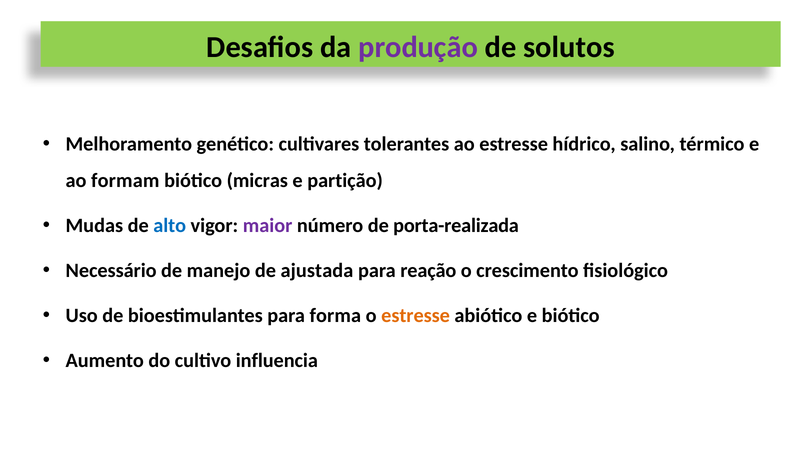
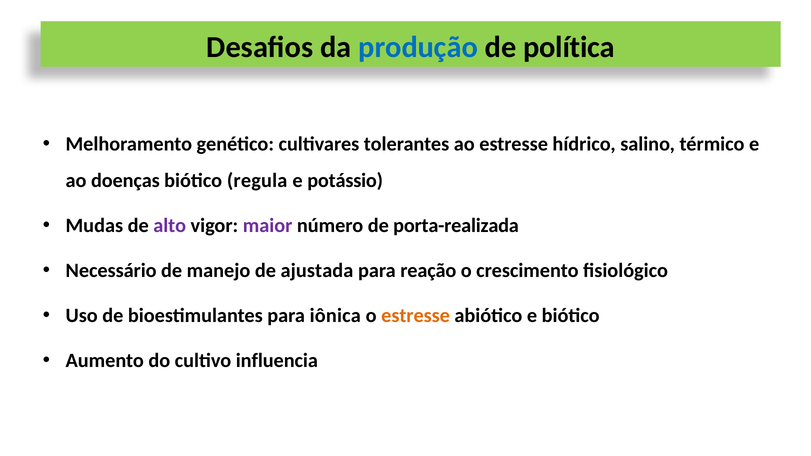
produção colour: purple -> blue (418, 47)
solutos: solutos -> política (569, 47)
formam: formam -> doenças (125, 181)
micras: micras -> regula (257, 181)
partição: partição -> potássio (345, 181)
alto colour: blue -> purple (170, 226)
forma: forma -> iônica (335, 316)
